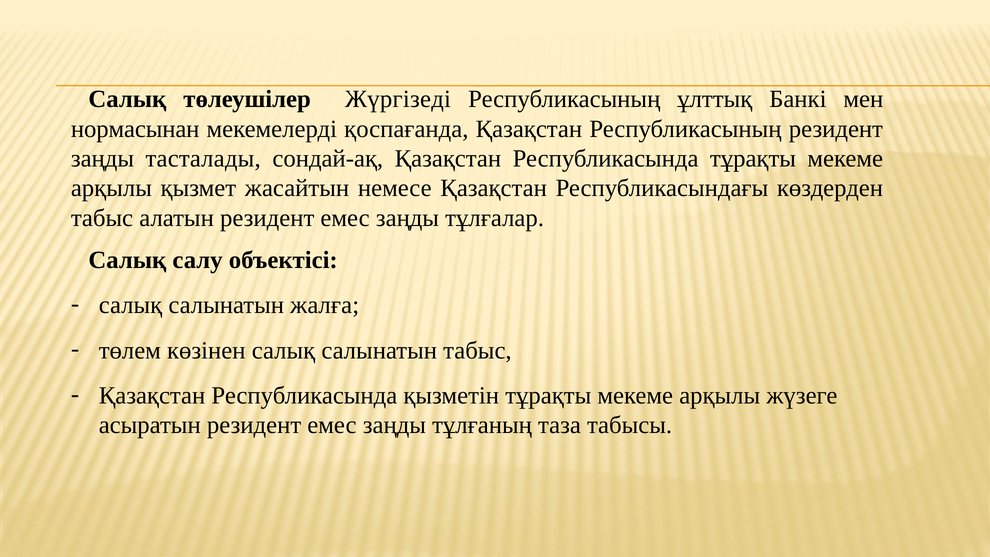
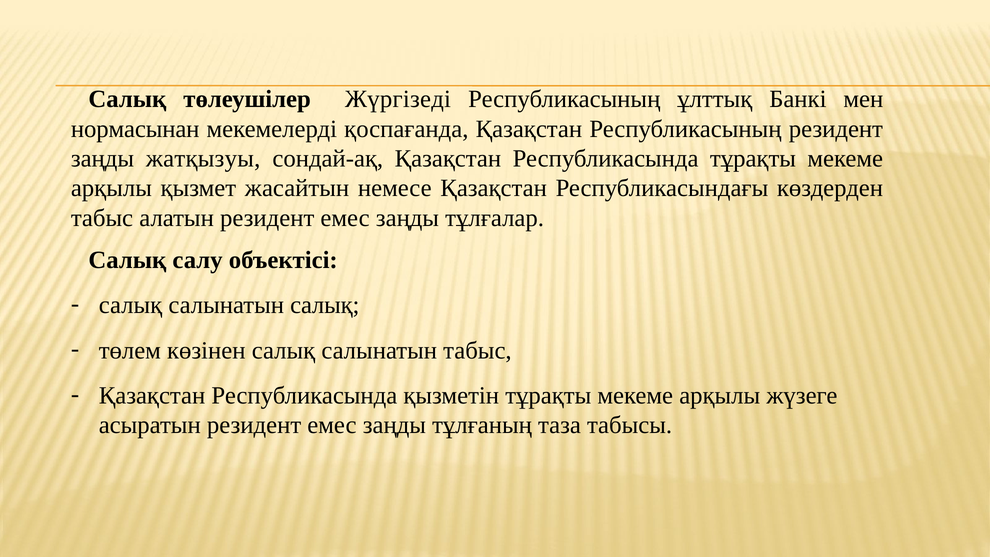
тасталады: тасталады -> жатқызуы (203, 159)
салынатын жалға: жалға -> салық (325, 305)
